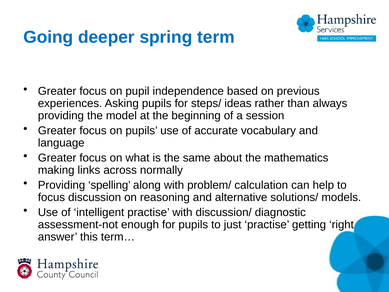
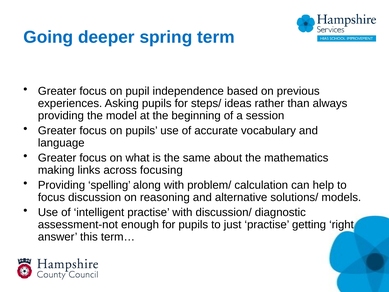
normally: normally -> focusing (161, 170)
